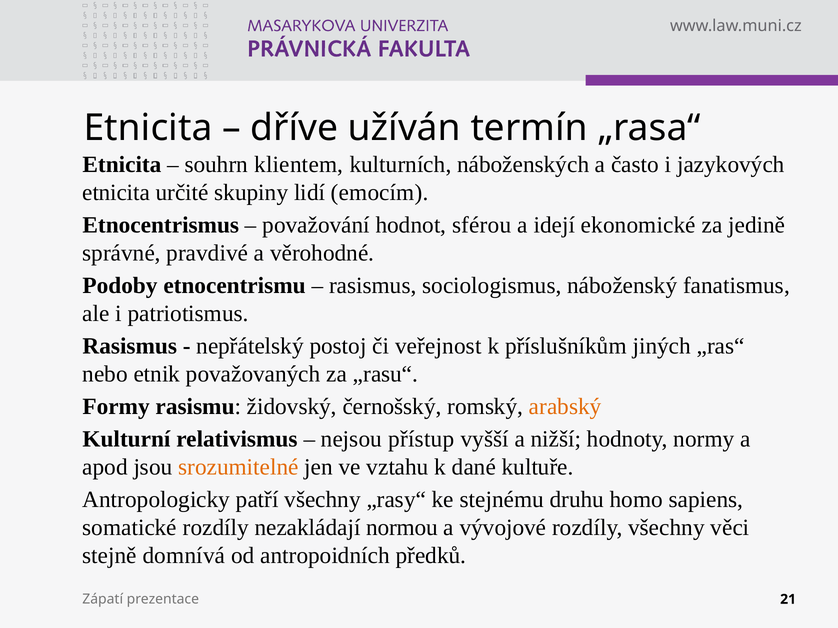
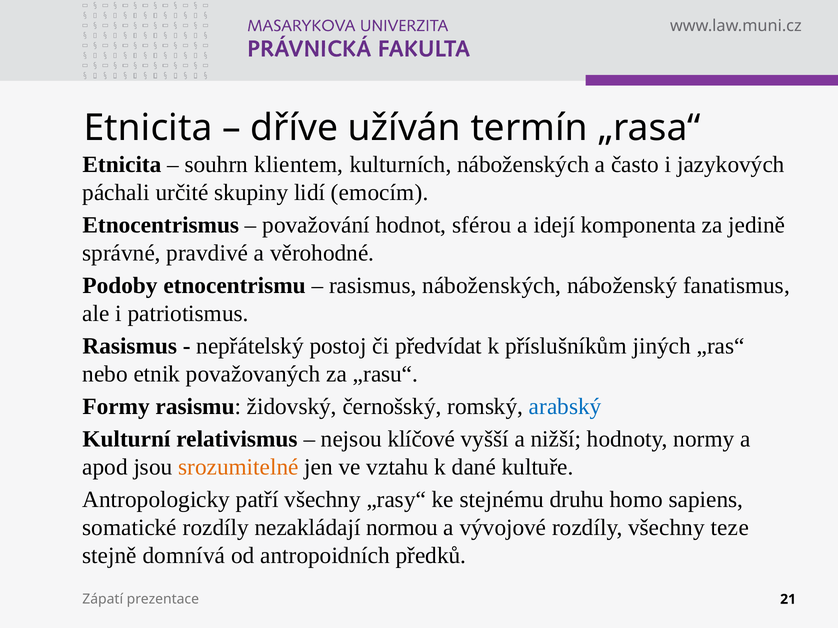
etnicita: etnicita -> páchali (116, 193)
ekonomické: ekonomické -> komponenta (638, 225)
rasismus sociologismus: sociologismus -> náboženských (492, 286)
veřejnost: veřejnost -> předvídat (438, 346)
arabský colour: orange -> blue (565, 407)
přístup: přístup -> klíčové (421, 440)
věci: věci -> teze (730, 528)
